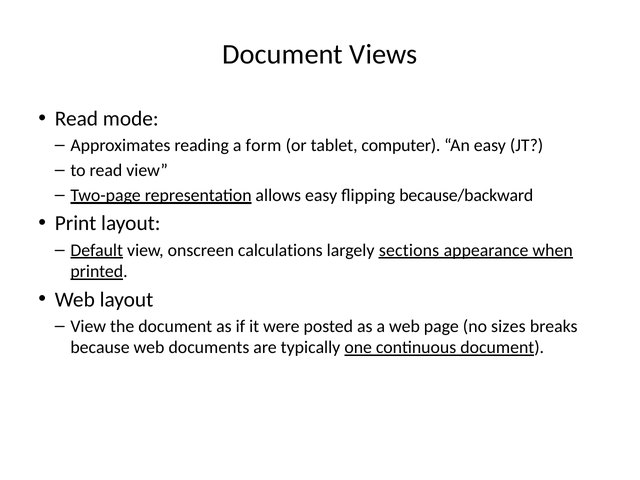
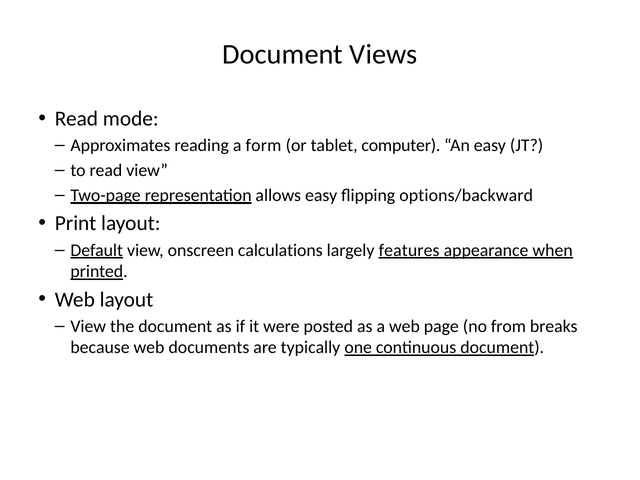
because/backward: because/backward -> options/backward (466, 195)
sections: sections -> features (409, 250)
sizes: sizes -> from (508, 326)
